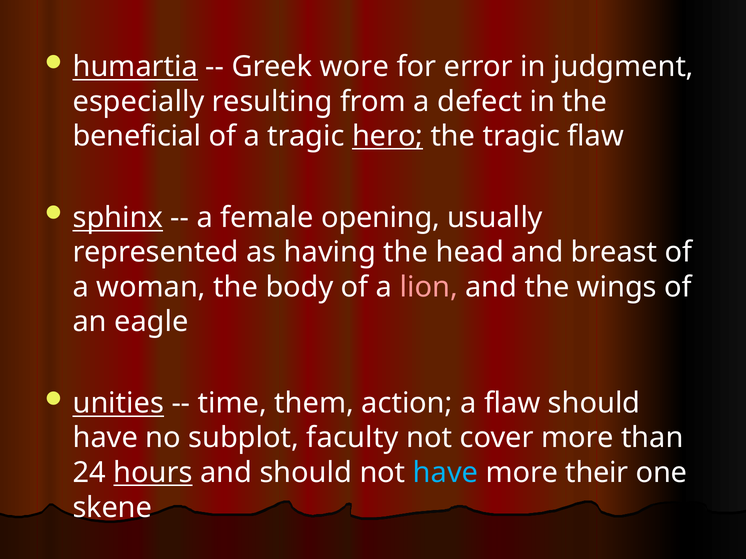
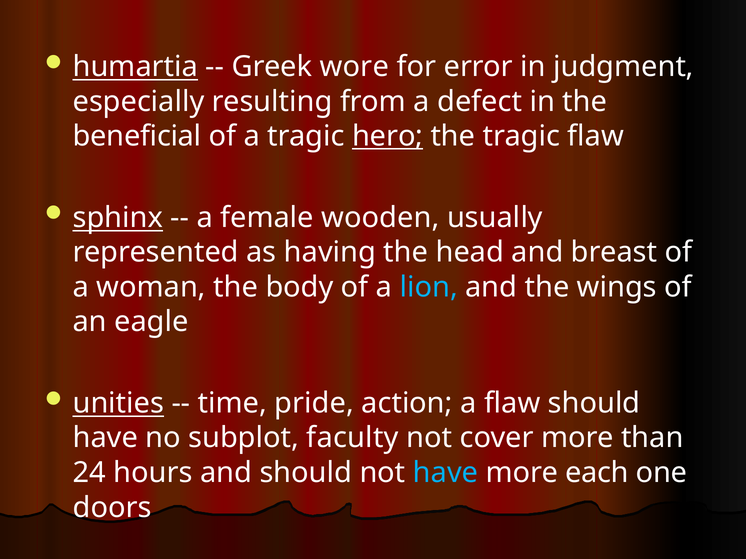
opening: opening -> wooden (380, 218)
lion colour: pink -> light blue (429, 287)
them: them -> pride (314, 403)
hours underline: present -> none (153, 473)
their: their -> each (597, 473)
skene: skene -> doors (112, 508)
